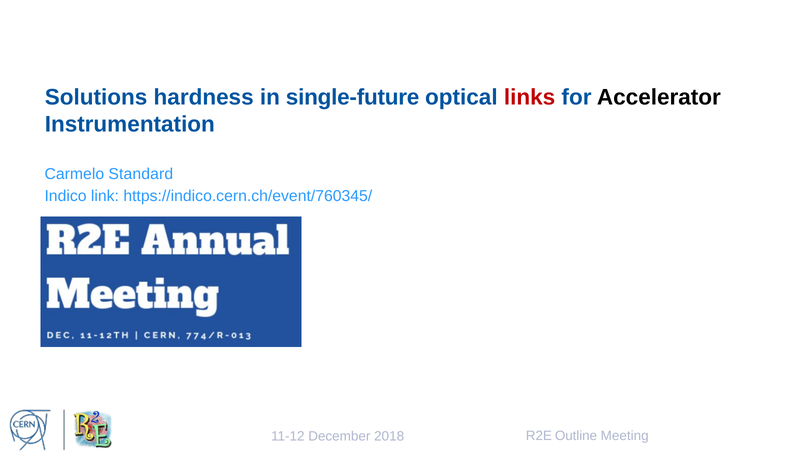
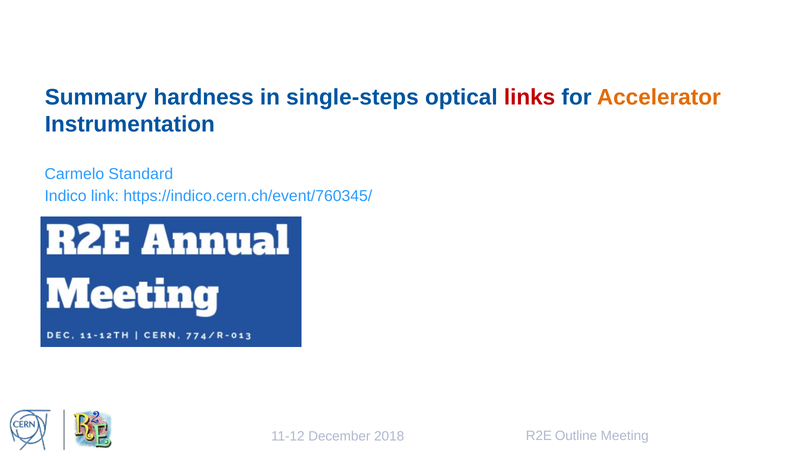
Solutions: Solutions -> Summary (96, 97)
single-future: single-future -> single-steps (352, 97)
Accelerator colour: black -> orange (659, 97)
